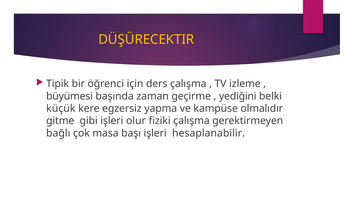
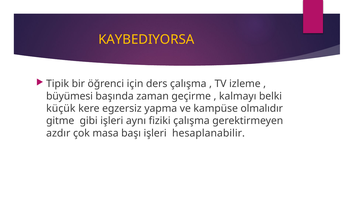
DÜŞÜRECEKTIR: DÜŞÜRECEKTIR -> KAYBEDIYORSA (146, 39)
yediğini: yediğini -> kalmayı (238, 96)
olur: olur -> aynı (136, 121)
bağlı: bağlı -> azdır (58, 133)
